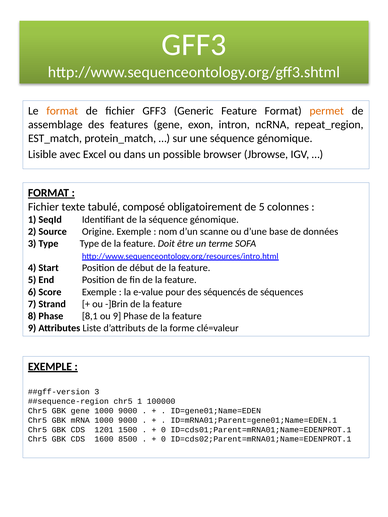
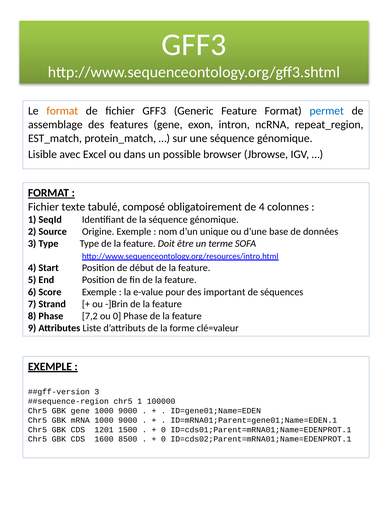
permet colour: orange -> blue (327, 111)
de 5: 5 -> 4 (262, 207)
scanne: scanne -> unique (214, 232)
séquencés: séquencés -> important (225, 292)
8,1: 8,1 -> 7,2 (90, 316)
ou 9: 9 -> 0 (117, 316)
